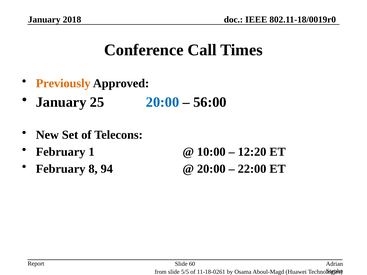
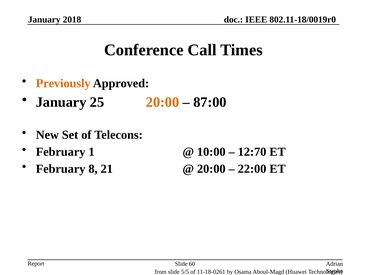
20:00 colour: blue -> orange (163, 102)
56:00: 56:00 -> 87:00 (210, 102)
12:20: 12:20 -> 12:70 (252, 152)
94: 94 -> 21 (107, 169)
